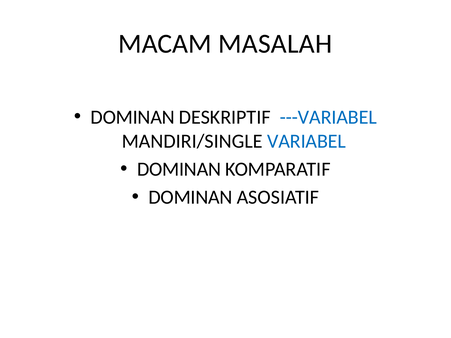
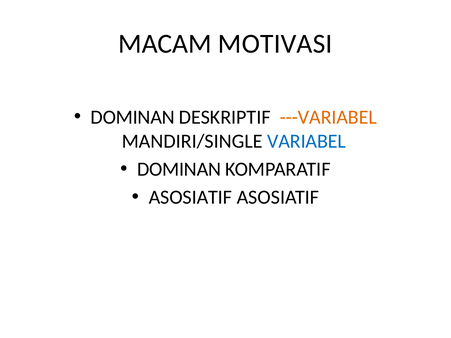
MASALAH: MASALAH -> MOTIVASI (275, 44)
---VARIABEL colour: blue -> orange (328, 117)
DOMINAN: DOMINAN -> ASOSIATIF (190, 197)
